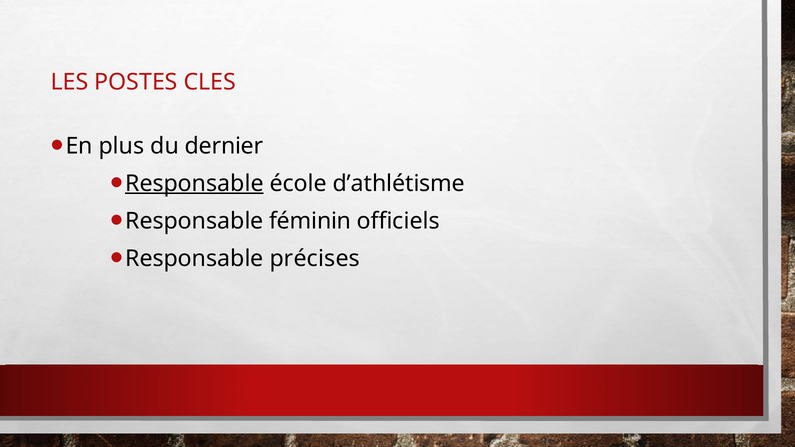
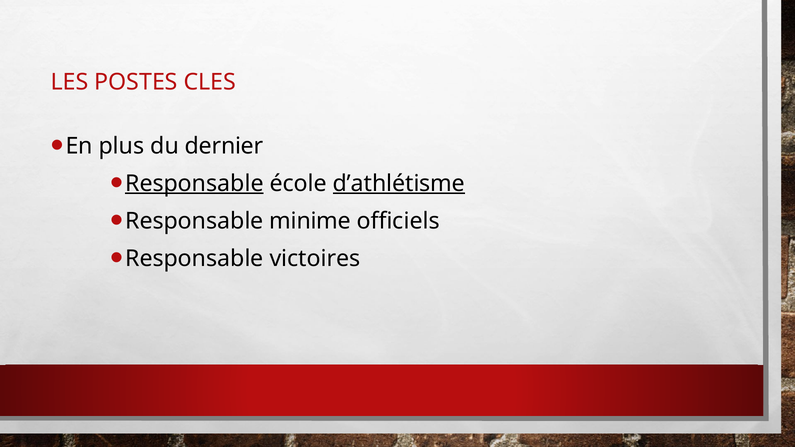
d’athlétisme underline: none -> present (399, 183)
féminin: féminin -> minime (310, 221)
précises: précises -> victoires (315, 259)
